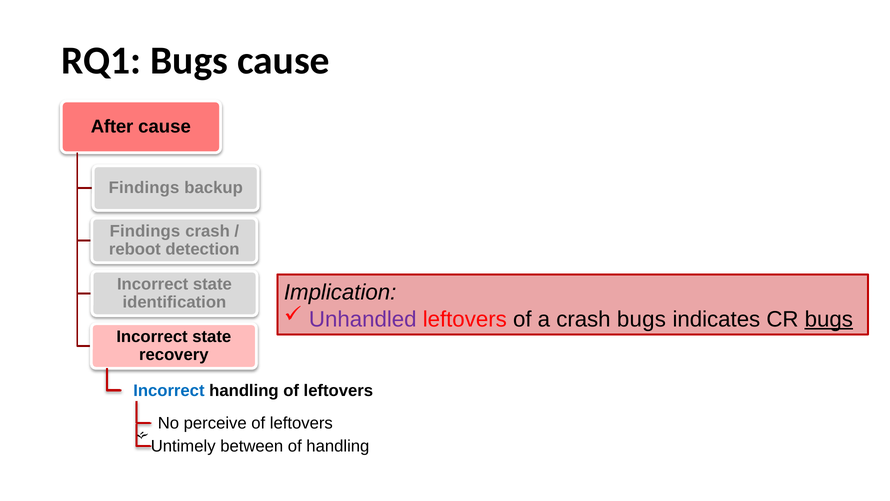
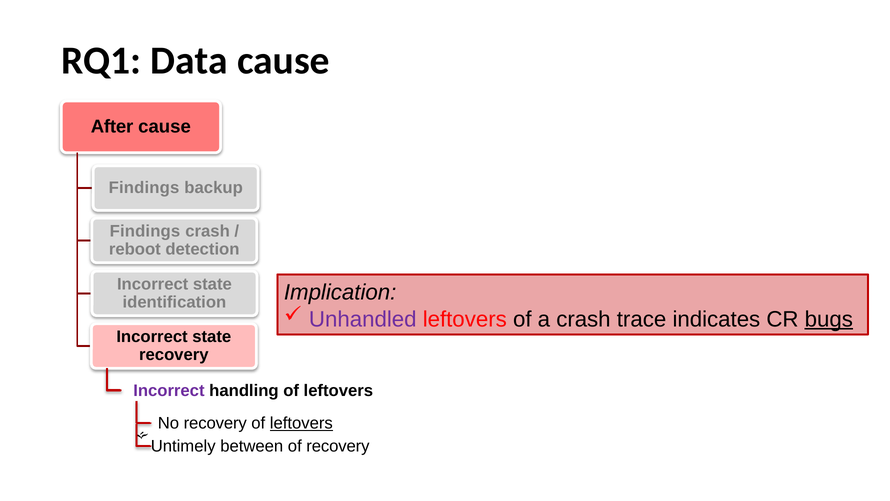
RQ1 Bugs: Bugs -> Data (189, 60)
crash bugs: bugs -> trace (642, 319)
Incorrect colour: blue -> purple (169, 390)
No perceive: perceive -> recovery (215, 423)
leftovers underline: none -> present (301, 423)
of handling: handling -> recovery (338, 446)
